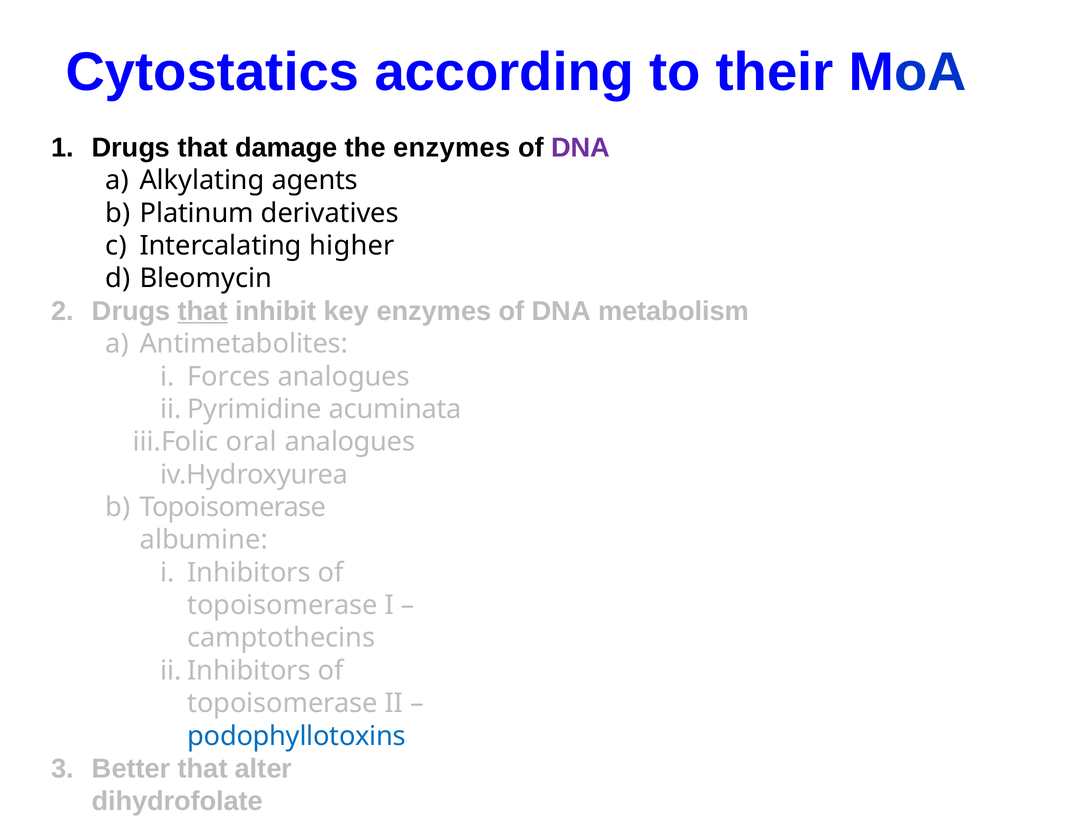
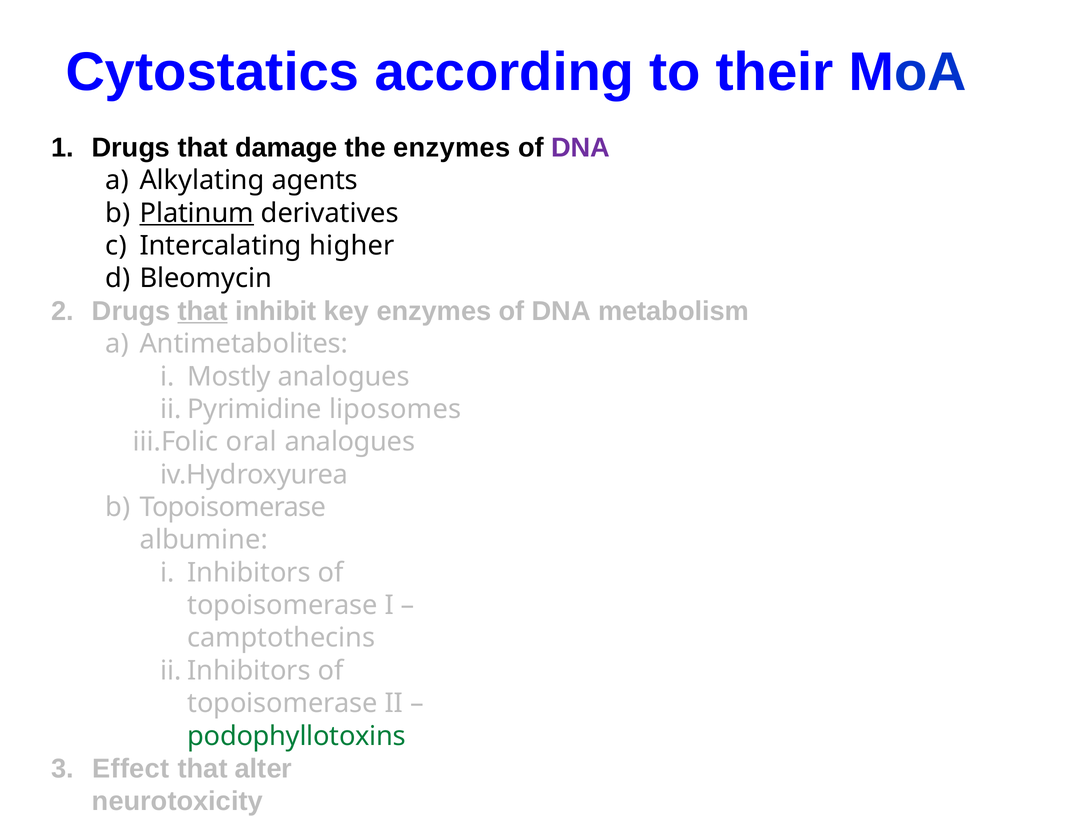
Platinum underline: none -> present (197, 213)
Forces: Forces -> Mostly (229, 377)
acuminata: acuminata -> liposomes (395, 409)
podophyllotoxins colour: blue -> green (297, 736)
Better: Better -> Effect (131, 769)
dihydrofolate: dihydrofolate -> neurotoxicity (177, 802)
